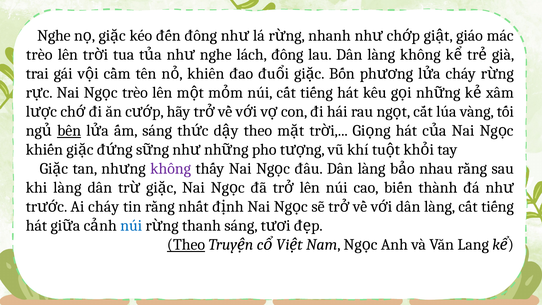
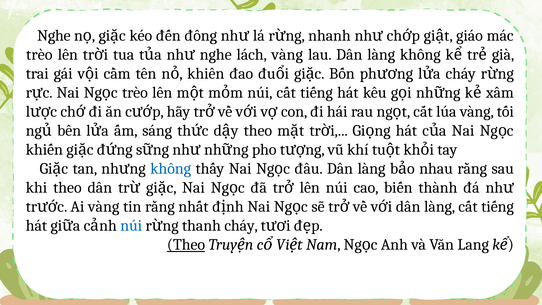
lách đông: đông -> vàng (287, 55)
bên underline: present -> none (69, 131)
không colour: purple -> blue (171, 169)
khi làng: làng -> theo (67, 188)
Ai cháy: cháy -> vàng (104, 207)
thanh sáng: sáng -> cháy (241, 226)
